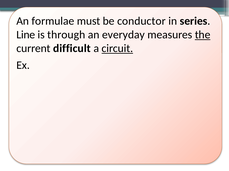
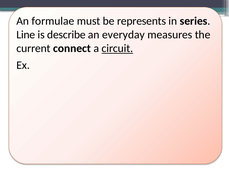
conductor: conductor -> represents (142, 21)
through: through -> describe (66, 35)
the underline: present -> none (203, 35)
difficult: difficult -> connect (72, 49)
